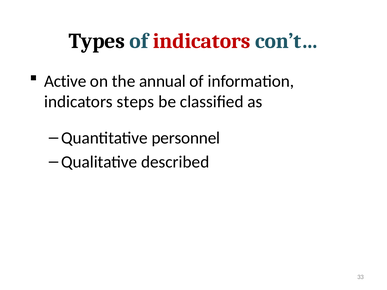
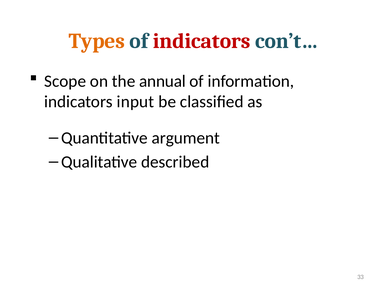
Types colour: black -> orange (97, 41)
Active: Active -> Scope (65, 81)
steps: steps -> input (135, 102)
personnel: personnel -> argument (186, 138)
